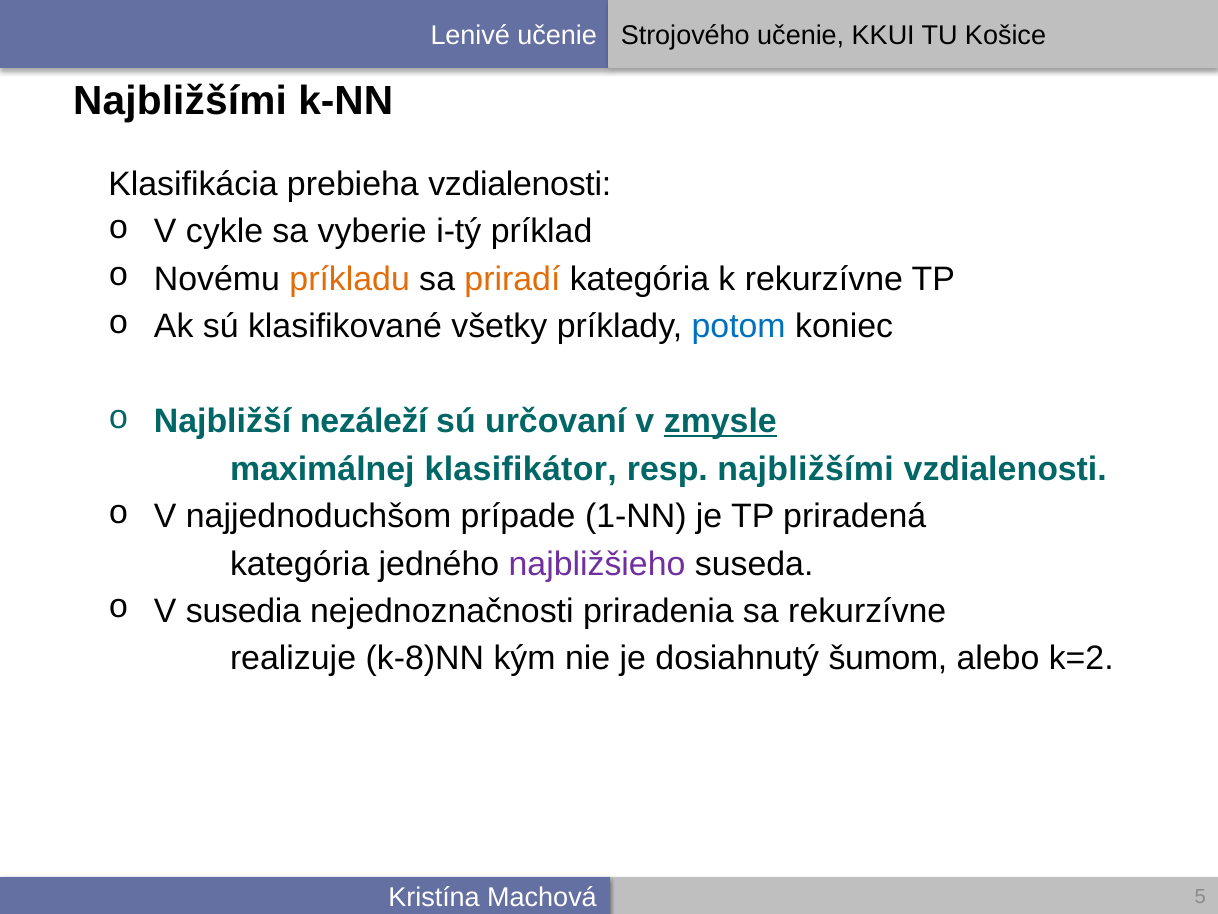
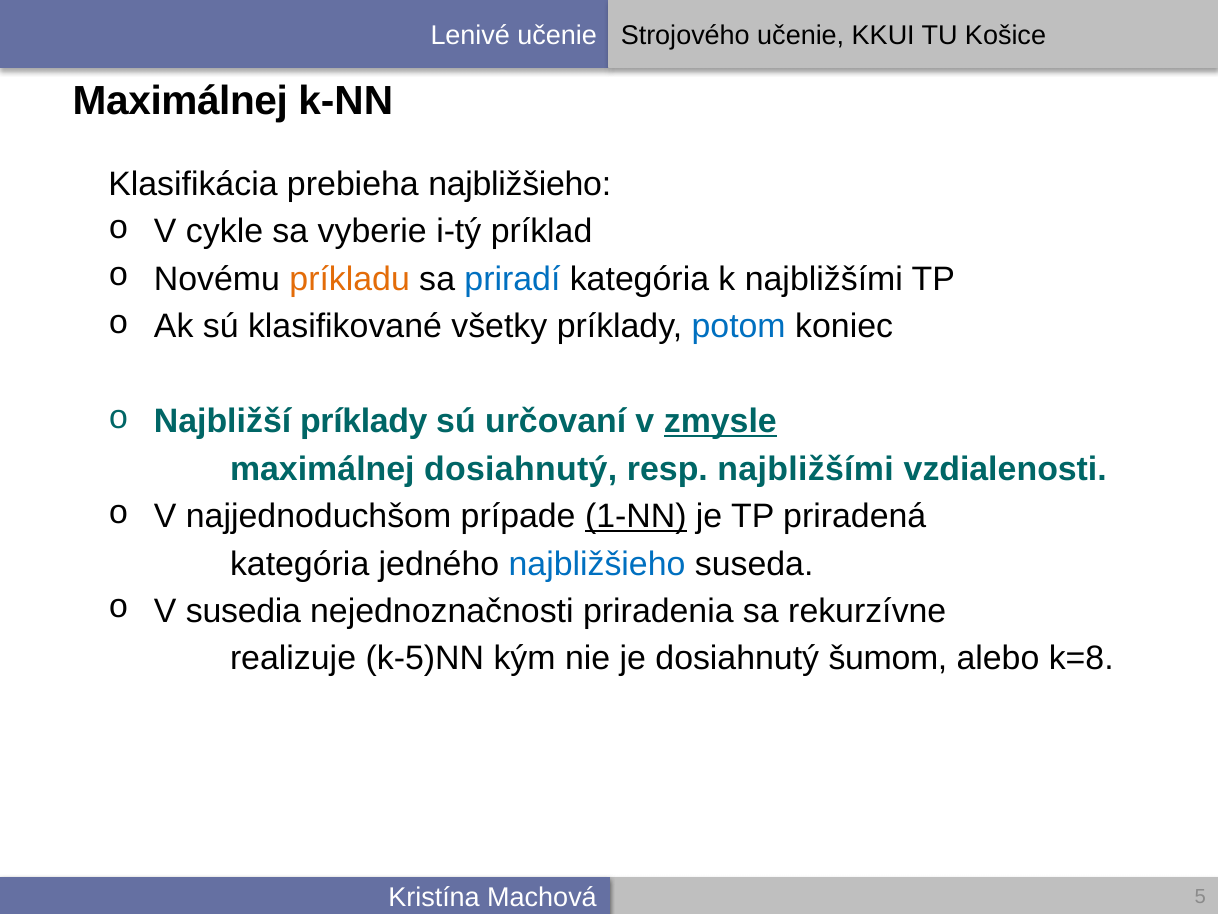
Najbližšími: Najbližšími -> Maximálnej (180, 101)
prebieha vzdialenosti: vzdialenosti -> najbližšieho (520, 184)
priradí colour: orange -> blue (512, 279)
k rekurzívne: rekurzívne -> najbližšími (824, 279)
Najbližší nezáleží: nezáleží -> príklady (364, 421)
maximálnej klasifikátor: klasifikátor -> dosiahnutý (521, 469)
1-NN underline: none -> present (636, 516)
najbližšieho colour: purple -> blue (597, 564)
k-8)NN: k-8)NN -> k-5)NN (425, 658)
k=2: k=2 -> k=8 (1081, 658)
